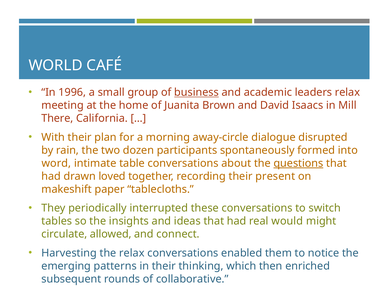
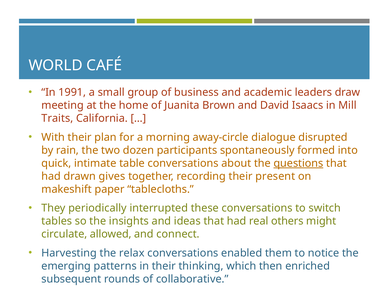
1996: 1996 -> 1991 (72, 92)
business underline: present -> none (196, 92)
leaders relax: relax -> draw (348, 92)
There: There -> Traits (57, 118)
word: word -> quick (56, 163)
loved: loved -> gives (112, 176)
would: would -> others (287, 221)
